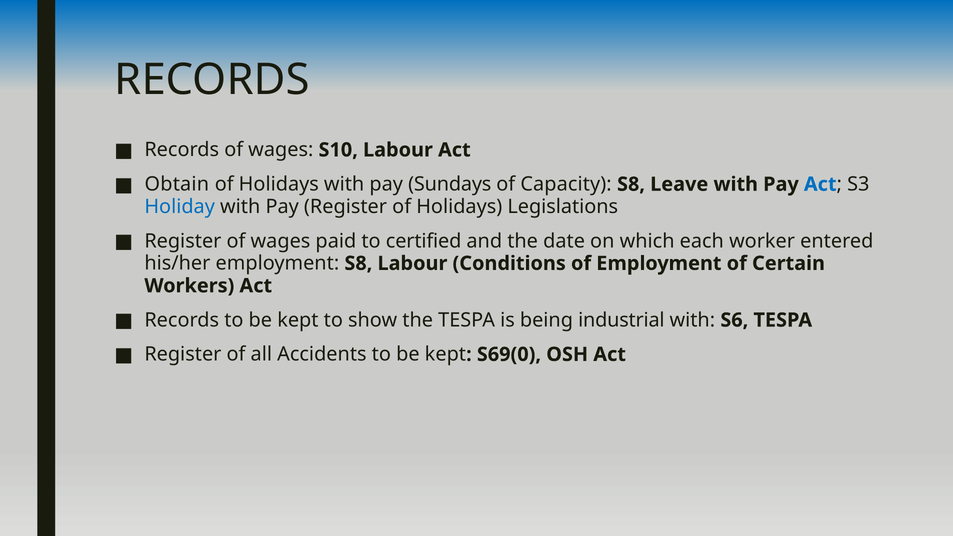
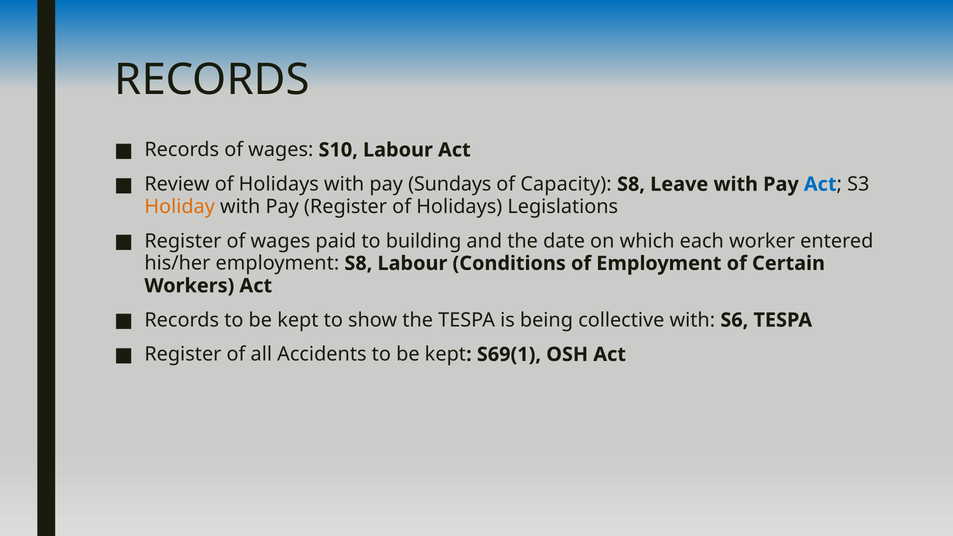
Obtain: Obtain -> Review (177, 184)
Holiday colour: blue -> orange (180, 207)
certified: certified -> building (424, 241)
industrial: industrial -> collective (621, 320)
S69(0: S69(0 -> S69(1 (509, 354)
